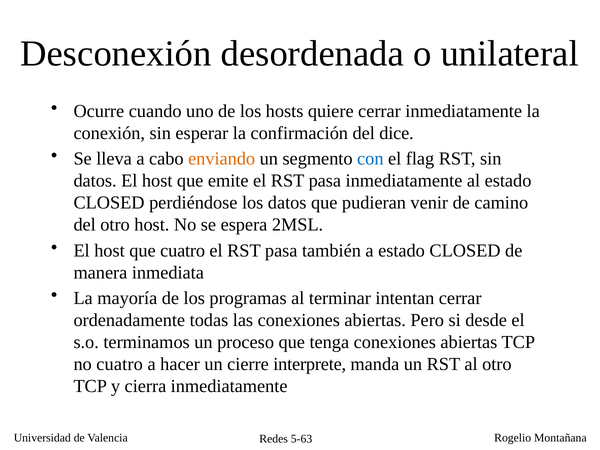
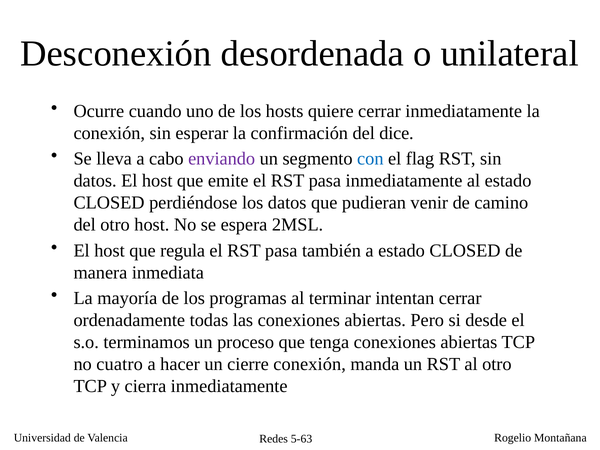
enviando colour: orange -> purple (222, 159)
que cuatro: cuatro -> regula (183, 250)
cierre interprete: interprete -> conexión (310, 364)
